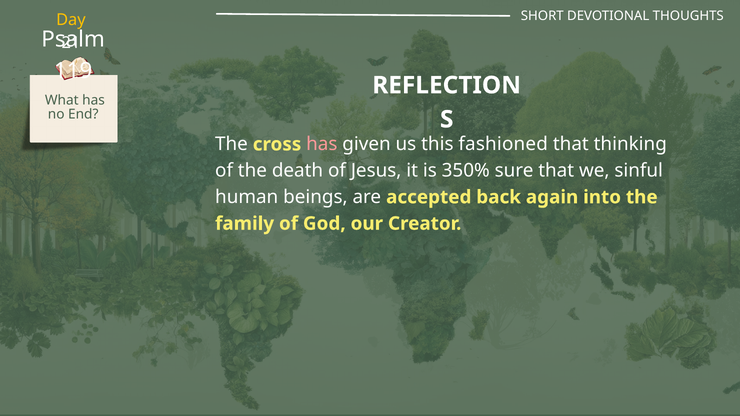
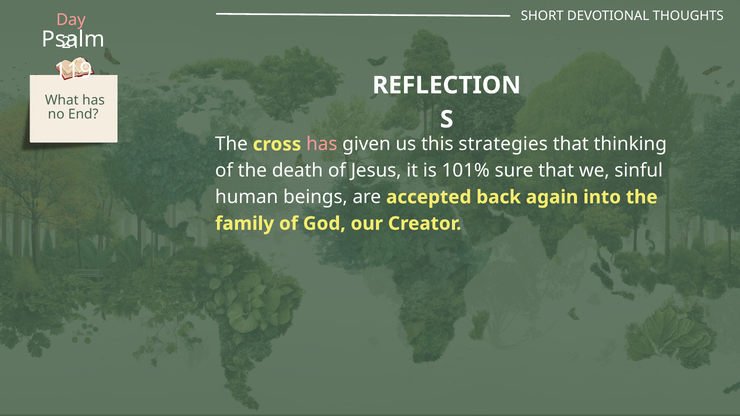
Day colour: yellow -> pink (71, 20)
fashioned: fashioned -> strategies (503, 144)
350%: 350% -> 101% (466, 171)
